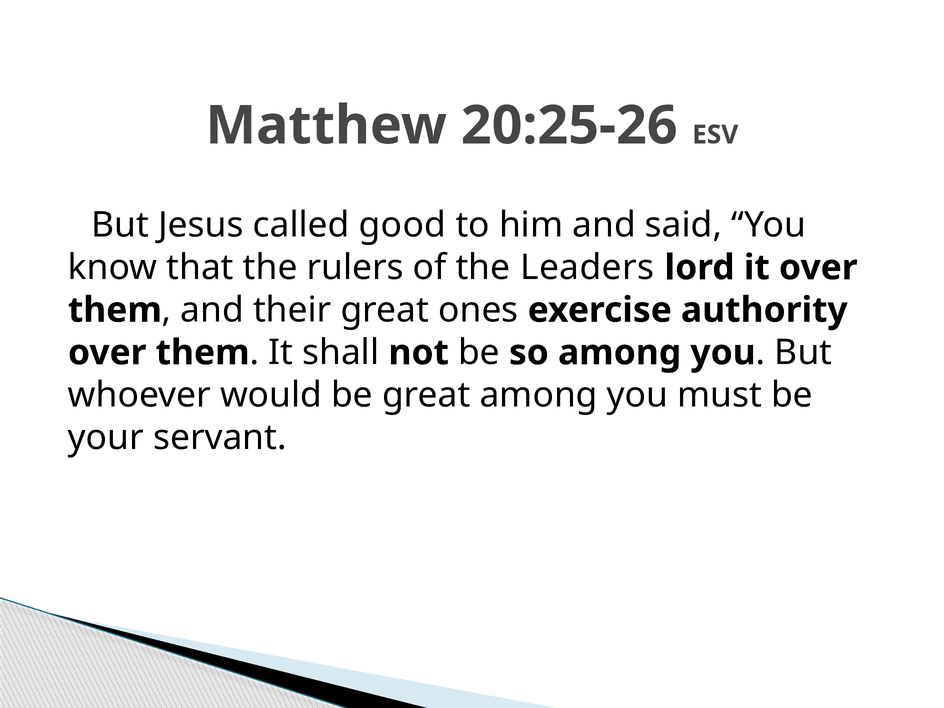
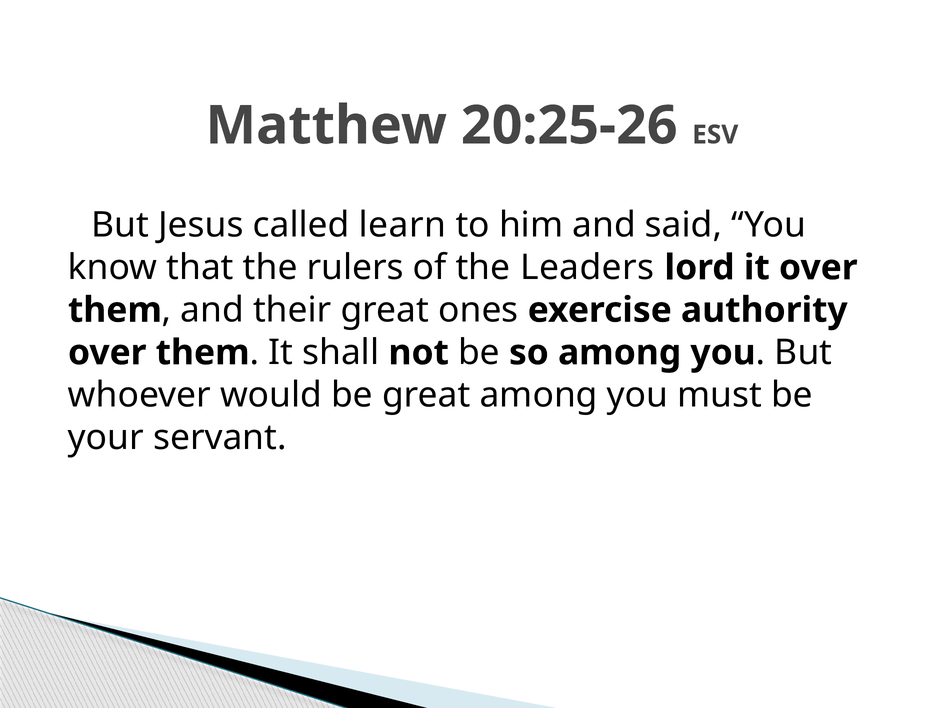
good: good -> learn (402, 225)
